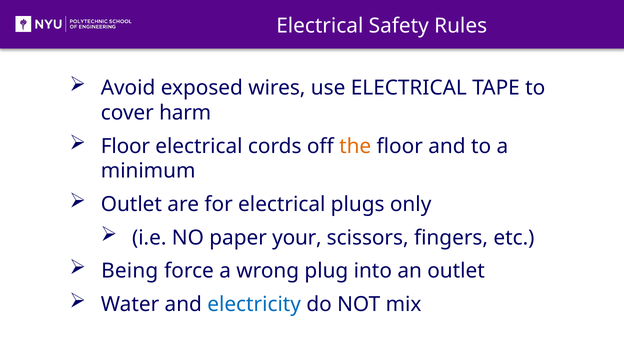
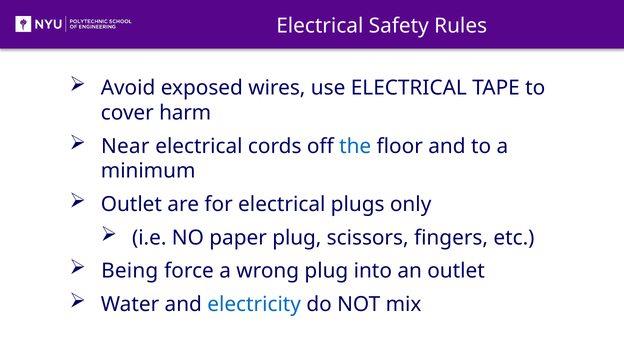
Floor: Floor -> Near (125, 146)
the colour: orange -> blue (355, 146)
paper your: your -> plug (297, 238)
